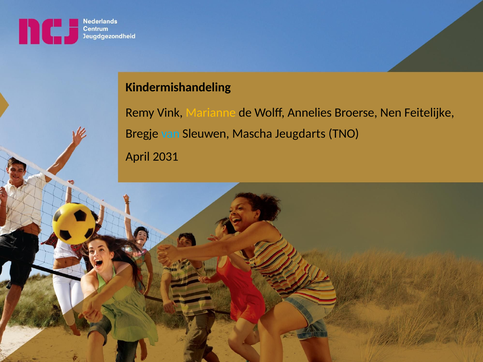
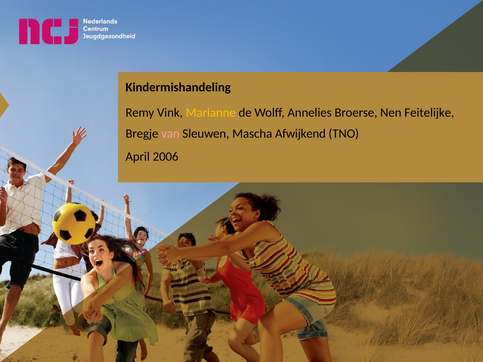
van colour: light blue -> pink (170, 134)
Jeugdarts: Jeugdarts -> Afwijkend (300, 134)
2031: 2031 -> 2006 (166, 157)
